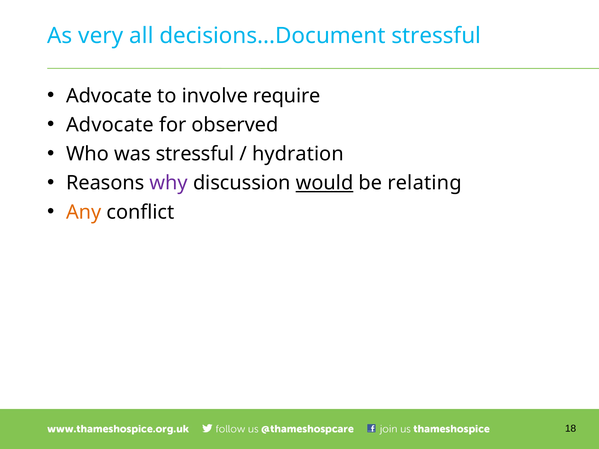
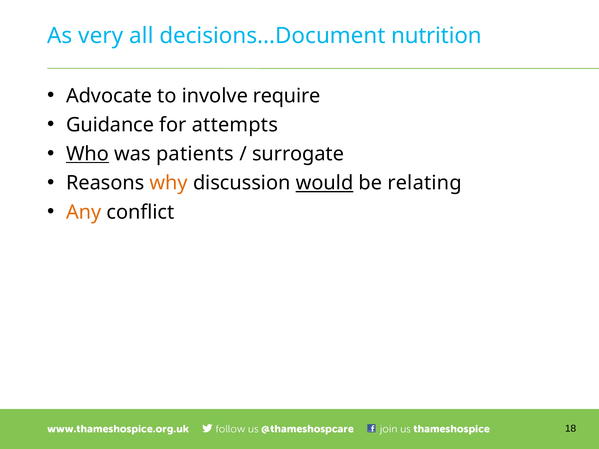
decisions...Document stressful: stressful -> nutrition (436, 36)
Advocate: Advocate -> Guidance (110, 125)
observed: observed -> attempts (235, 125)
Who underline: none -> present (88, 154)
was stressful: stressful -> patients (195, 154)
hydration: hydration -> surrogate (298, 154)
why colour: purple -> orange (169, 183)
